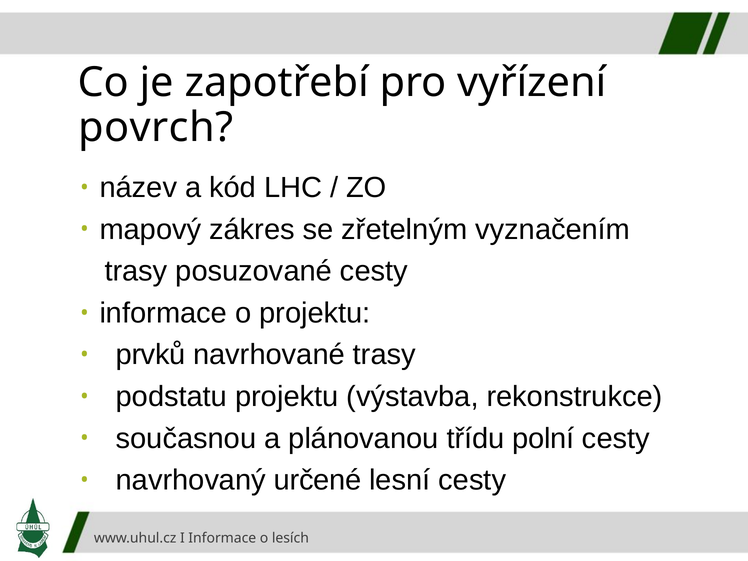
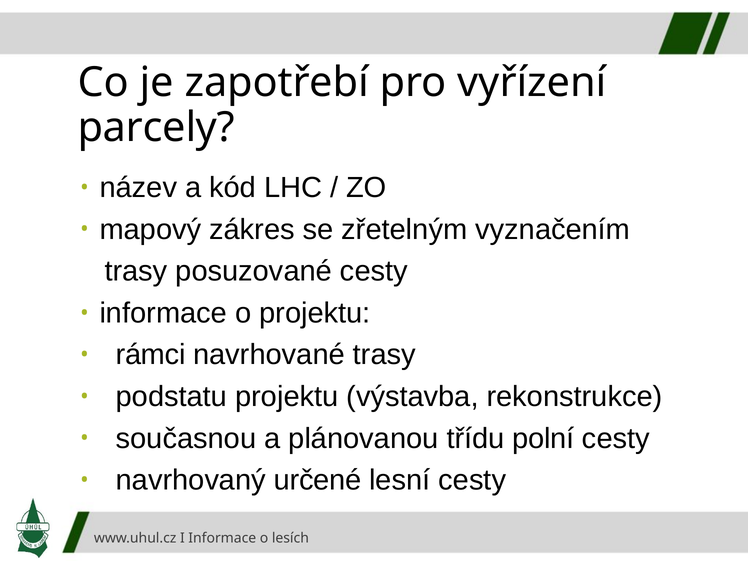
povrch: povrch -> parcely (156, 127)
prvků: prvků -> rámci (151, 355)
